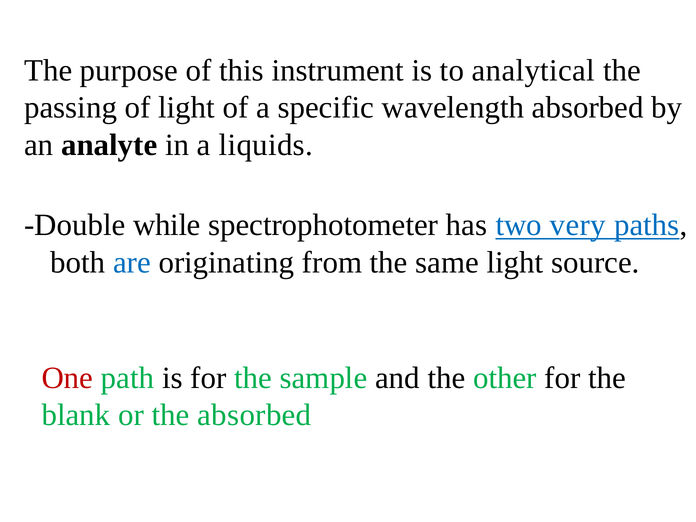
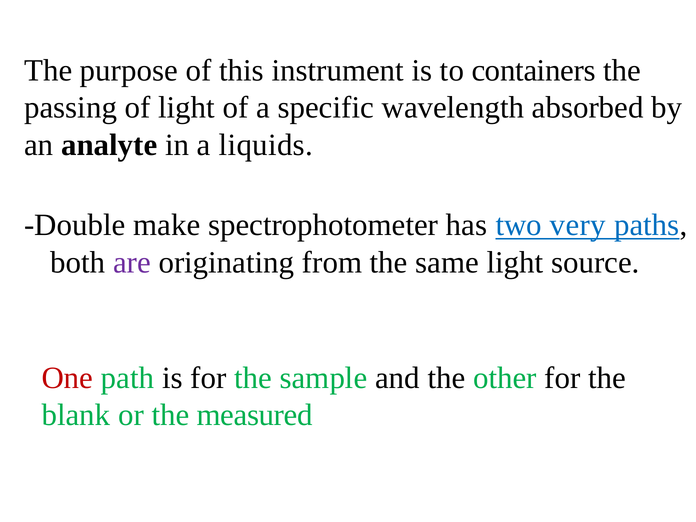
analytical: analytical -> containers (534, 71)
while: while -> make (167, 225)
are colour: blue -> purple (132, 262)
the absorbed: absorbed -> measured (255, 415)
